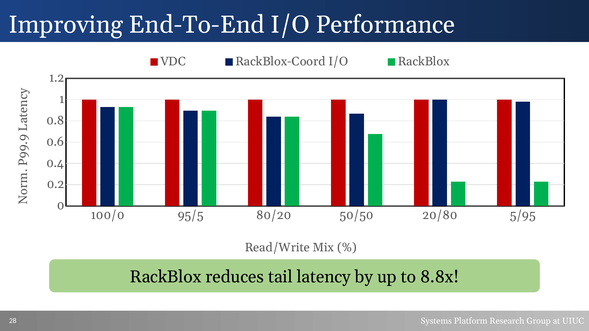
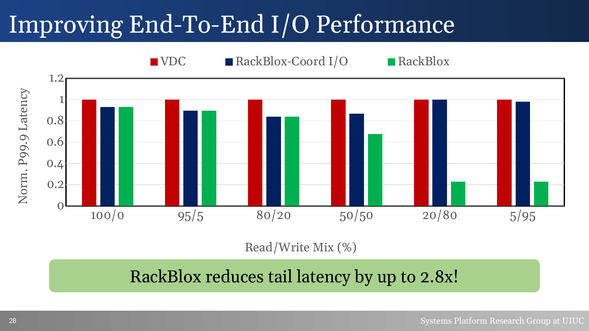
8.8x: 8.8x -> 2.8x (440, 277)
